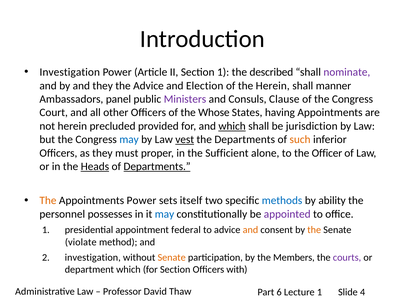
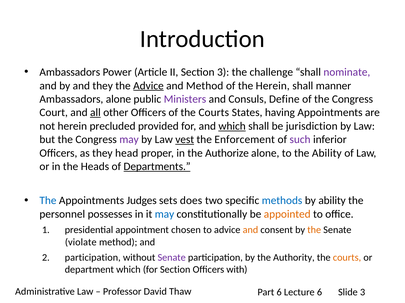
Investigation: Investigation -> Ambassadors (70, 72)
Section 1: 1 -> 3 (223, 72)
described: described -> challenge (271, 72)
Advice underline: none -> present (148, 86)
and Election: Election -> Method (205, 86)
Ambassadors panel: panel -> alone (118, 99)
Clause: Clause -> Define (284, 99)
all underline: none -> present (95, 113)
of the Whose: Whose -> Courts (214, 113)
may colour: blue -> purple (129, 140)
the Departments: Departments -> Enforcement (245, 140)
such colour: orange -> purple (300, 140)
must: must -> head (127, 153)
Sufficient: Sufficient -> Authorize (227, 153)
the Officer: Officer -> Ability (327, 153)
Heads underline: present -> none (95, 167)
The colour: orange -> blue (48, 201)
Appointments Power: Power -> Judges (142, 201)
itself: itself -> does (191, 201)
appointed colour: purple -> orange (287, 215)
federal: federal -> chosen (186, 231)
2 investigation: investigation -> participation (93, 258)
Senate colour: orange -> purple (172, 258)
Members: Members -> Authority (294, 258)
courts colour: purple -> orange (347, 258)
1: 1 -> 6 (319, 293)
4: 4 -> 3 (363, 293)
